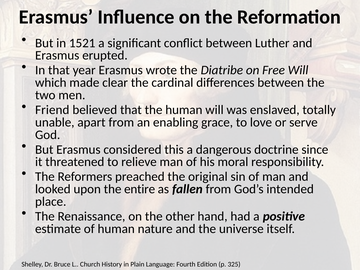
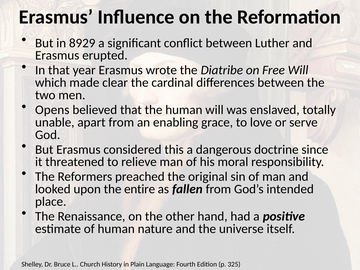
1521: 1521 -> 8929 (82, 43)
Friend: Friend -> Opens (52, 110)
